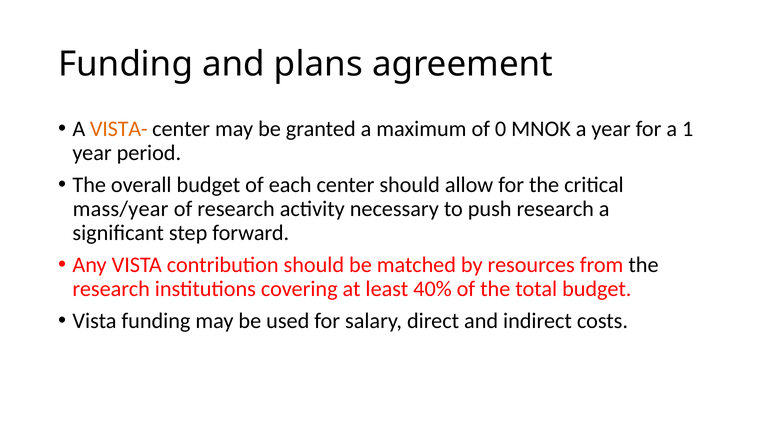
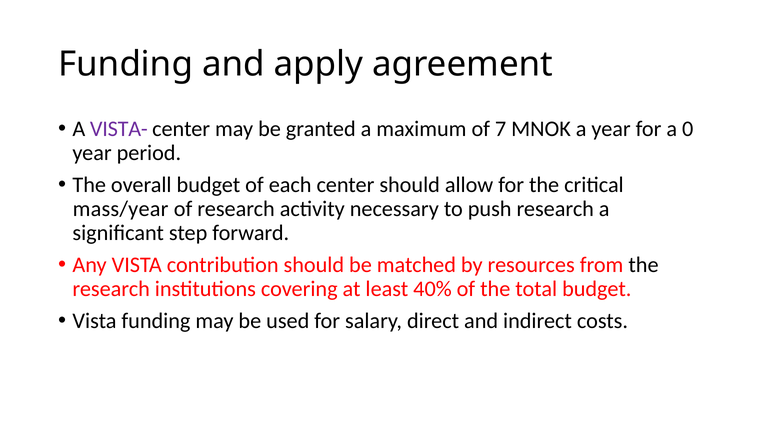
plans: plans -> apply (319, 64)
VISTA- colour: orange -> purple (119, 129)
0: 0 -> 7 (501, 129)
1: 1 -> 0 (688, 129)
